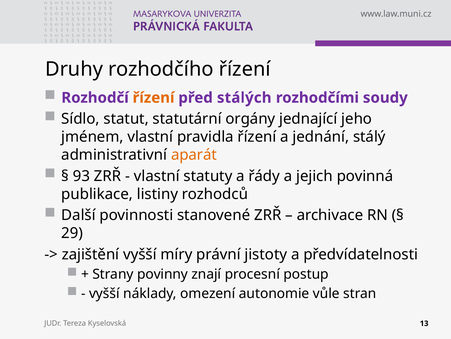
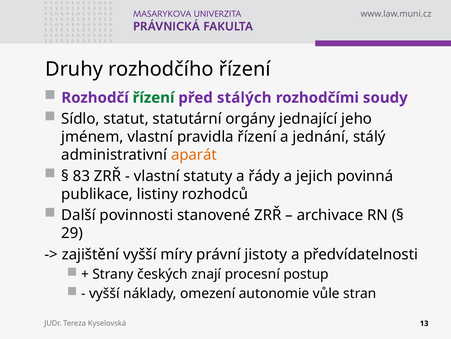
řízení colour: orange -> green (154, 98)
93: 93 -> 83 (82, 176)
povinny: povinny -> českých (162, 274)
